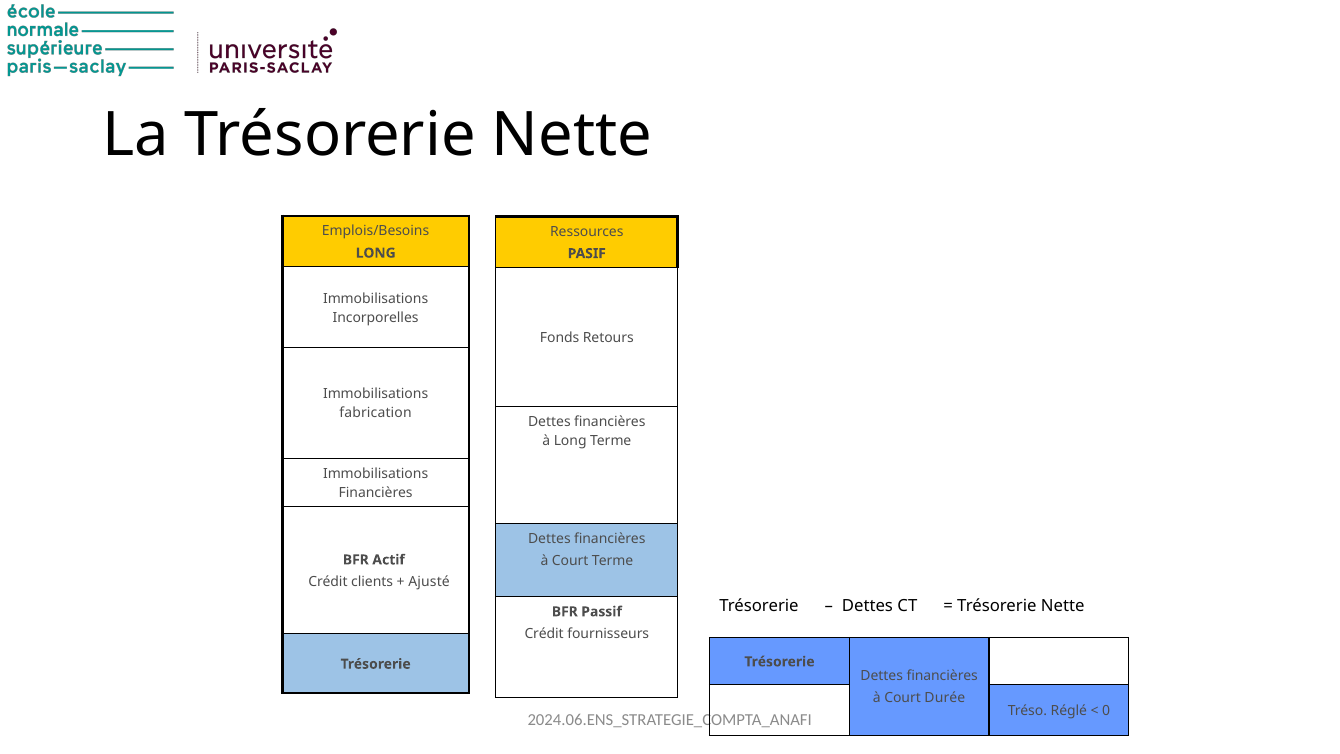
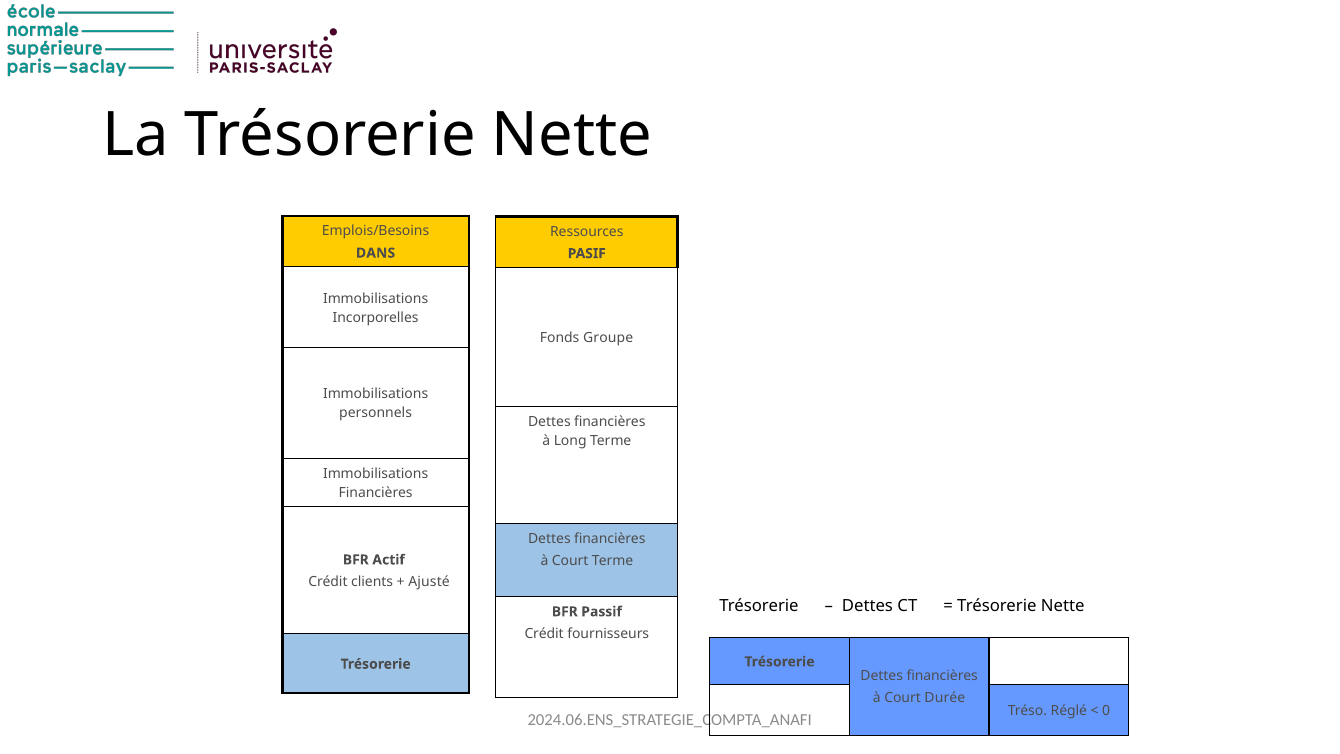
LONG: LONG -> DANS (376, 253)
Retours: Retours -> Groupe (608, 338)
fabrication: fabrication -> personnels (376, 413)
